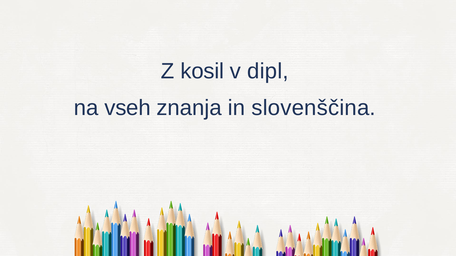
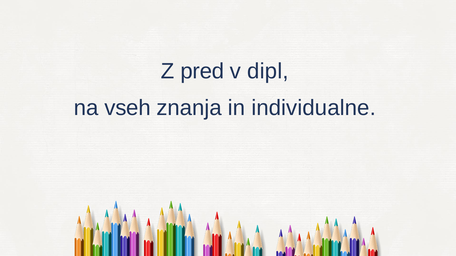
kosil: kosil -> pred (202, 71)
slovenščina: slovenščina -> individualne (314, 108)
